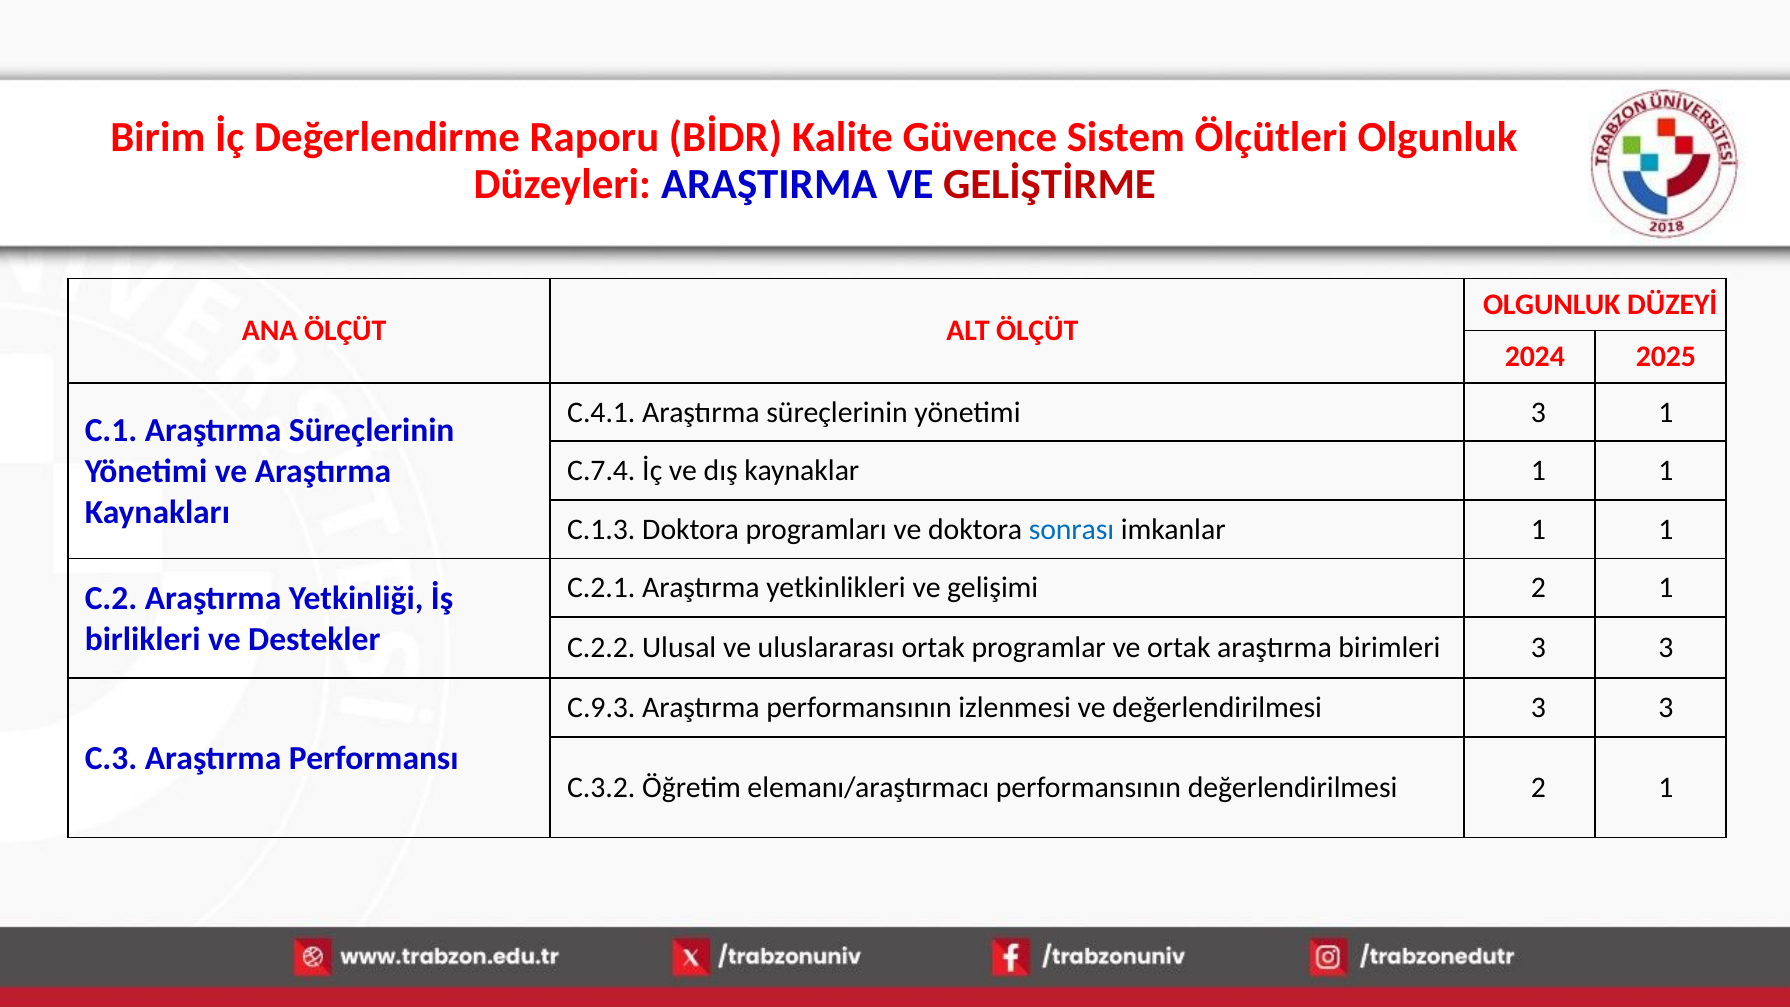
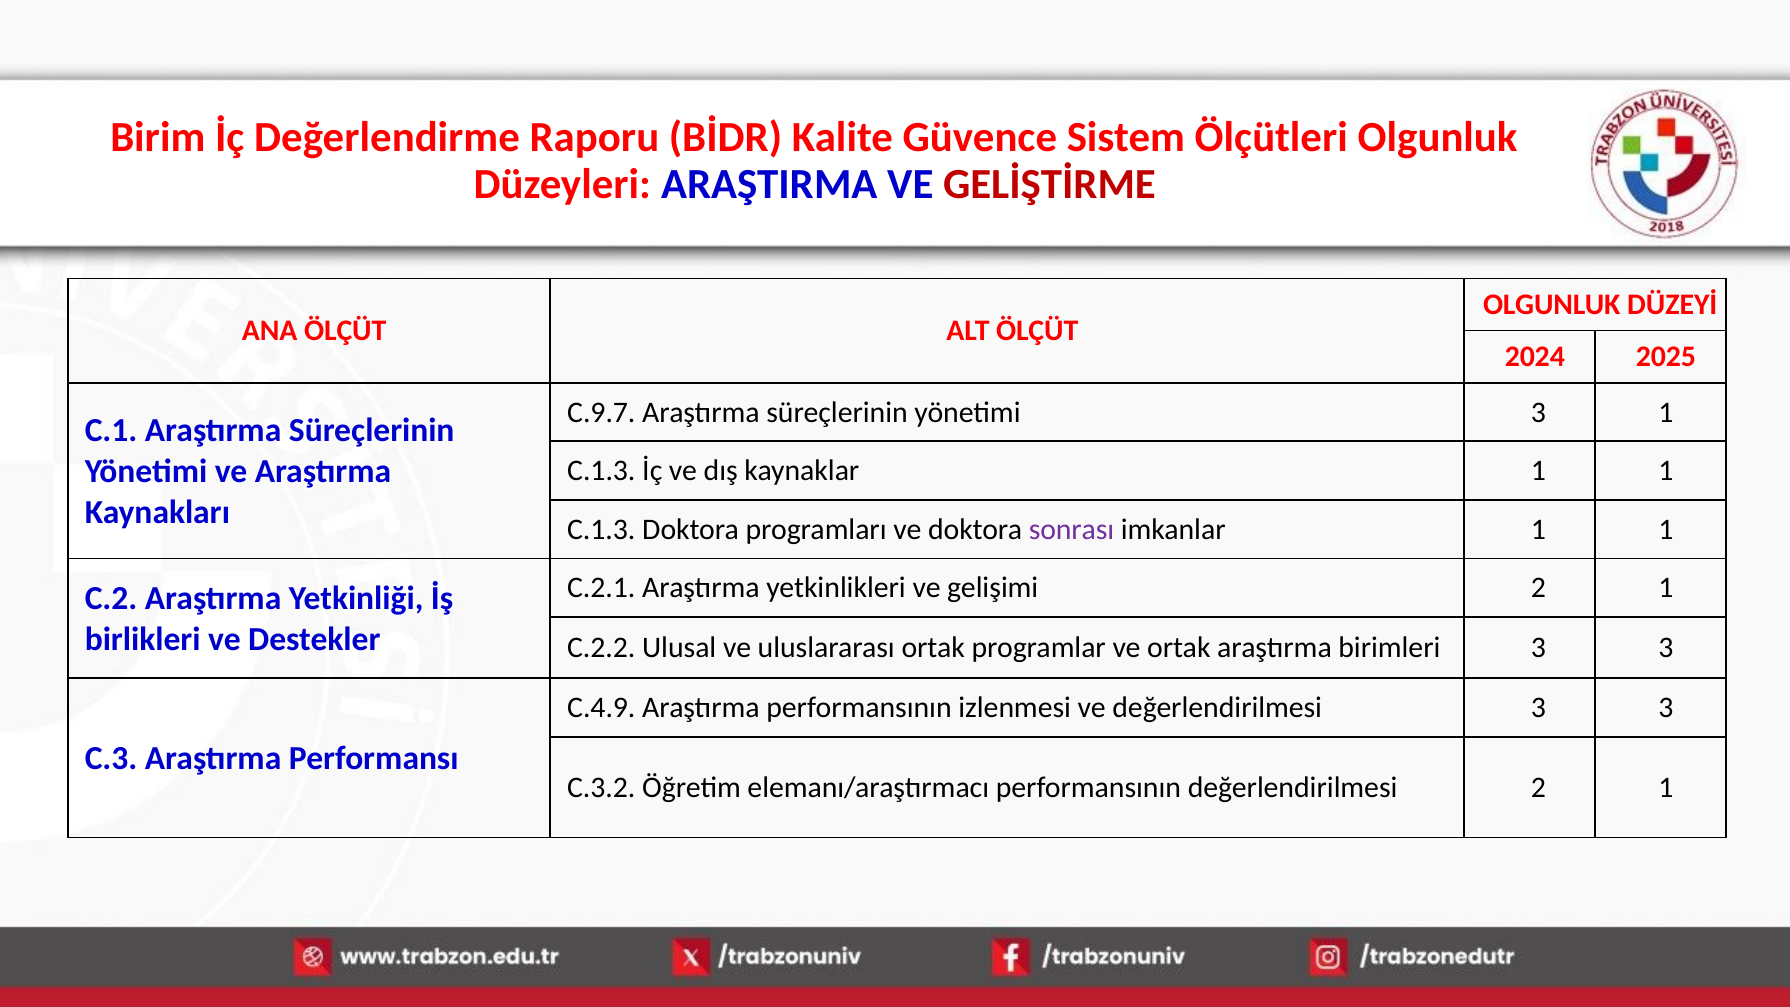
C.4.1: C.4.1 -> C.9.7 (601, 412)
C.7.4: C.7.4 -> C.1.3 (601, 471)
sonrası colour: blue -> purple (1071, 529)
C.9.3: C.9.3 -> C.4.9 (601, 708)
